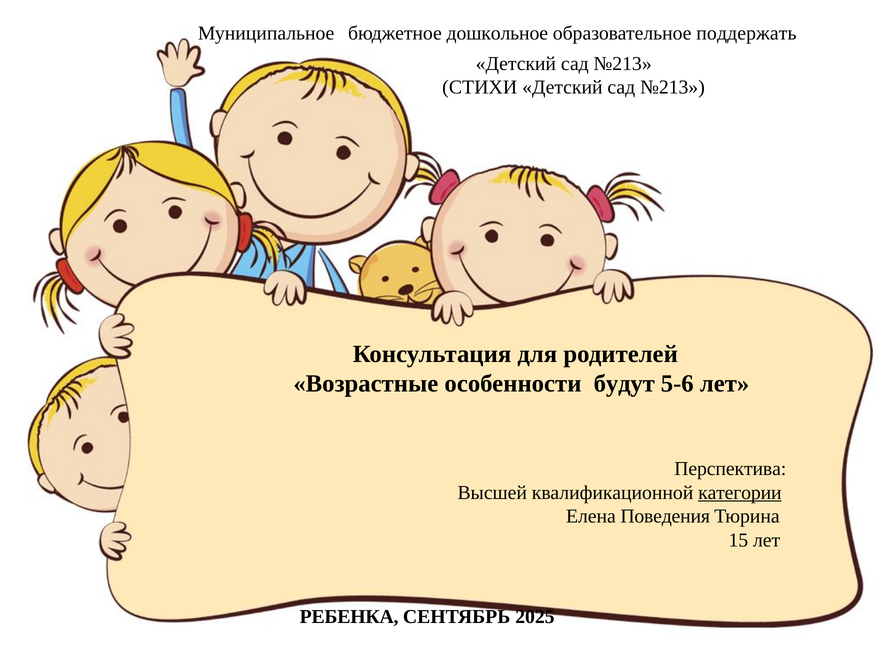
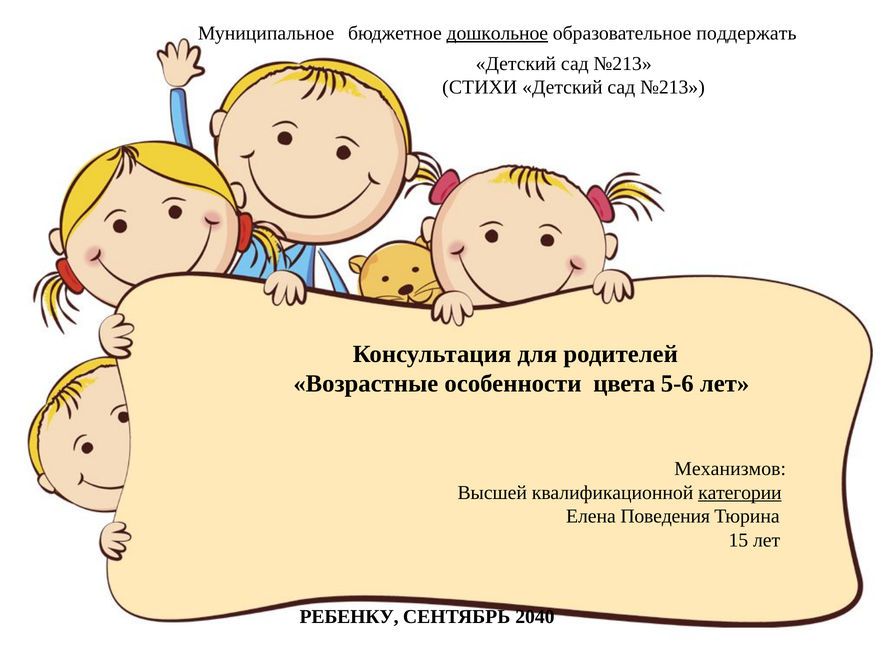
дошкольное underline: none -> present (497, 33)
будут: будут -> цвета (624, 384)
Перспектива: Перспектива -> Механизмов (730, 470)
РЕБЕНКА: РЕБЕНКА -> РЕБЕНКУ (349, 618)
2025: 2025 -> 2040 (535, 618)
